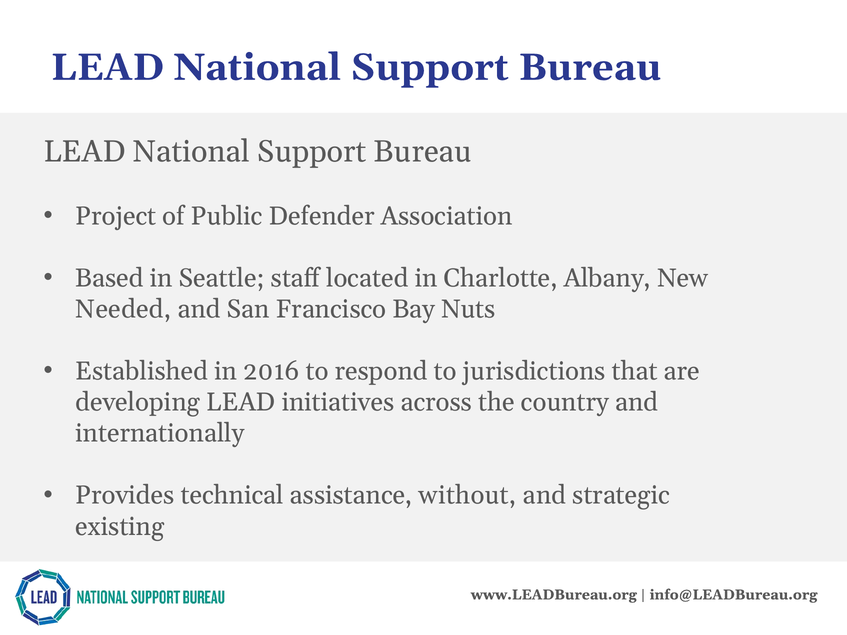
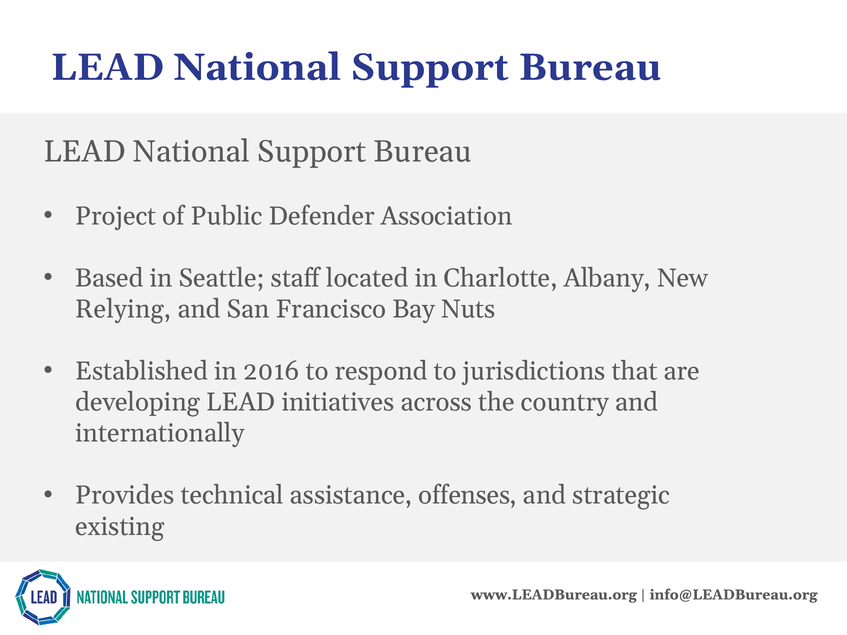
Needed: Needed -> Relying (123, 309)
without: without -> offenses (468, 496)
